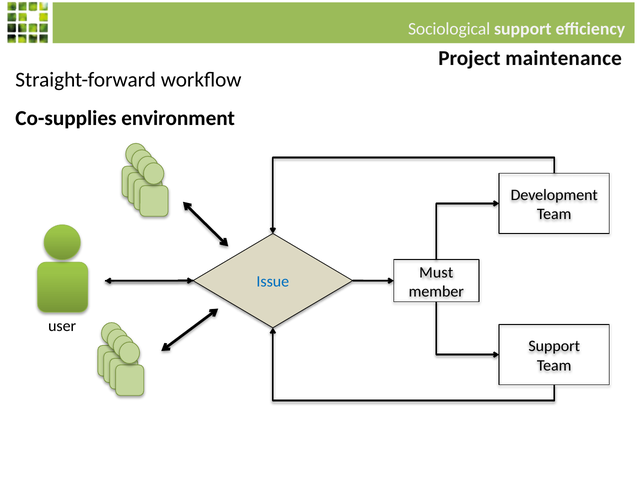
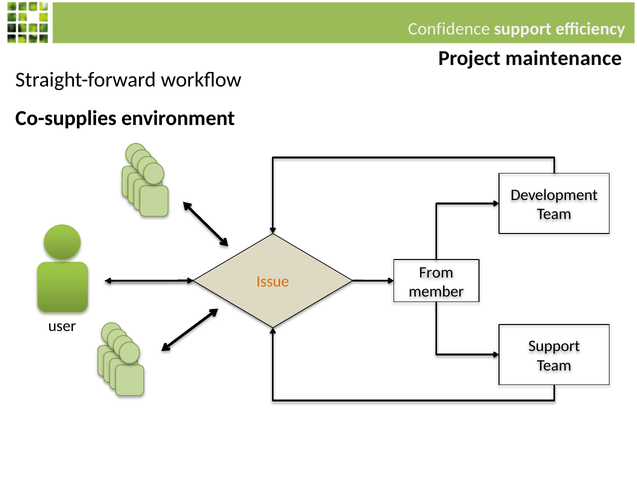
Sociological: Sociological -> Confidence (449, 29)
Must: Must -> From (436, 273)
Issue colour: blue -> orange (273, 282)
